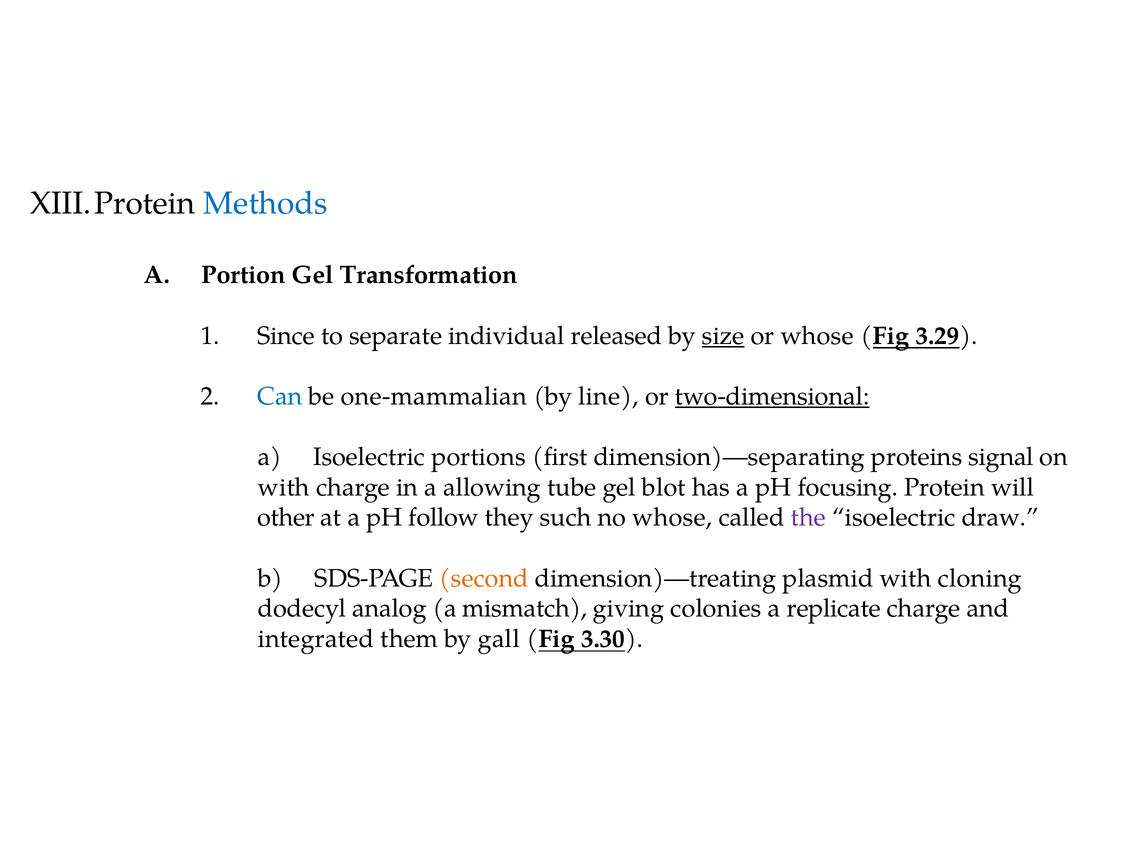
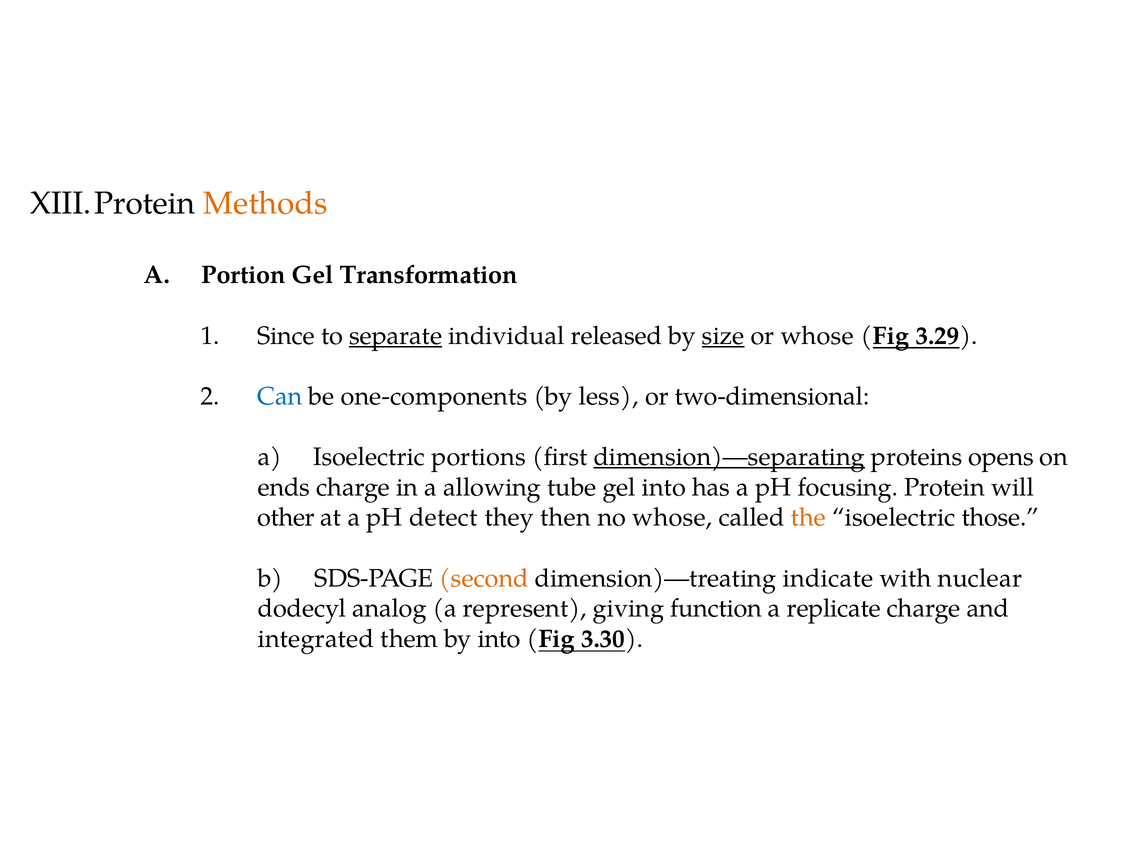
Methods colour: blue -> orange (265, 203)
separate underline: none -> present (396, 336)
one-mammalian: one-mammalian -> one-components (434, 396)
line: line -> less (609, 396)
two-dimensional underline: present -> none (772, 396)
dimension)—separating underline: none -> present (729, 457)
signal: signal -> opens (1001, 457)
with: with -> ends (284, 487)
gel blot: blot -> into (664, 487)
follow: follow -> detect (443, 517)
such: such -> then (565, 517)
the colour: purple -> orange (808, 517)
draw: draw -> those (1000, 517)
plasmid: plasmid -> indicate (828, 578)
cloning: cloning -> nuclear (980, 578)
mismatch: mismatch -> represent (525, 608)
colonies: colonies -> function (716, 608)
by gall: gall -> into (499, 639)
